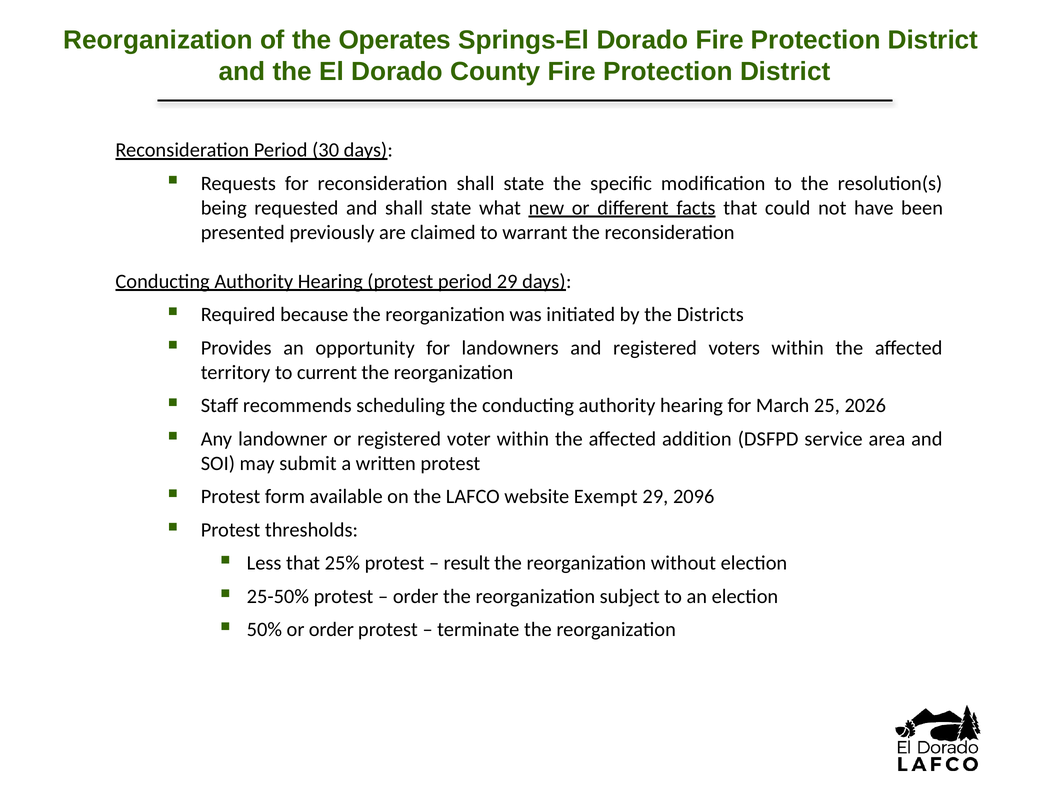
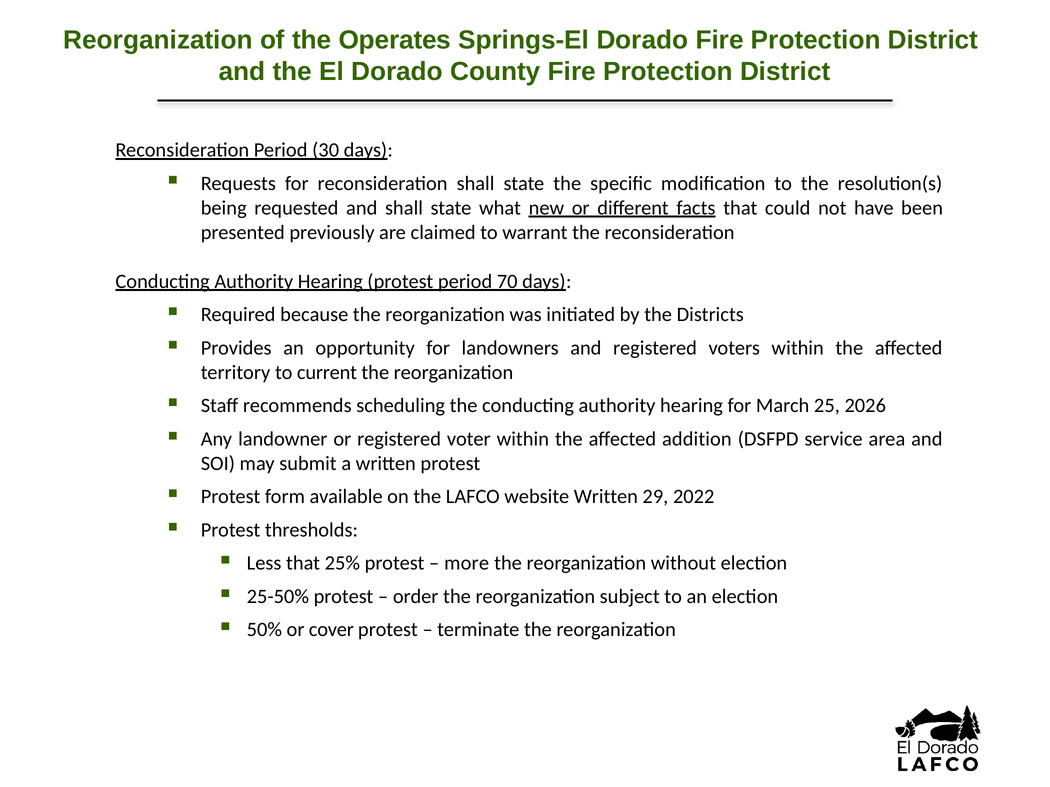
period 29: 29 -> 70 (507, 281)
website Exempt: Exempt -> Written (606, 497)
2096: 2096 -> 2022 (694, 497)
result: result -> more (467, 563)
or order: order -> cover (331, 630)
